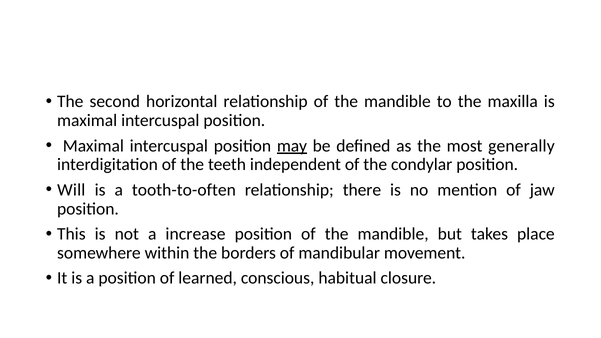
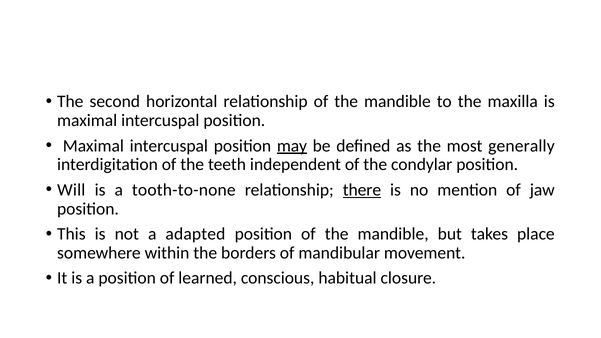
tooth-to-often: tooth-to-often -> tooth-to-none (184, 190)
there underline: none -> present (362, 190)
increase: increase -> adapted (195, 234)
